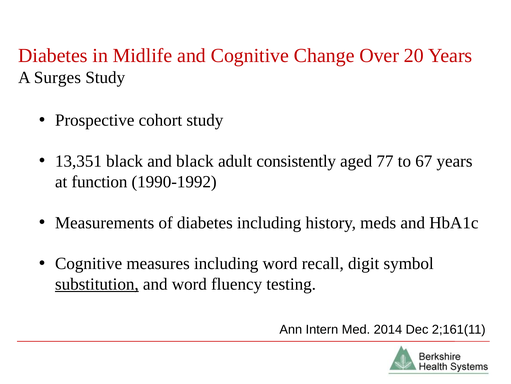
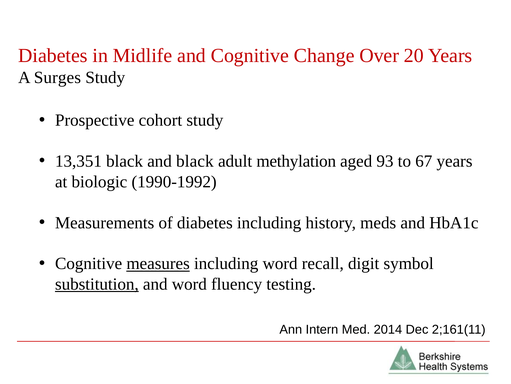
consistently: consistently -> methylation (296, 161)
77: 77 -> 93 (385, 161)
function: function -> biologic (99, 181)
measures underline: none -> present (158, 263)
